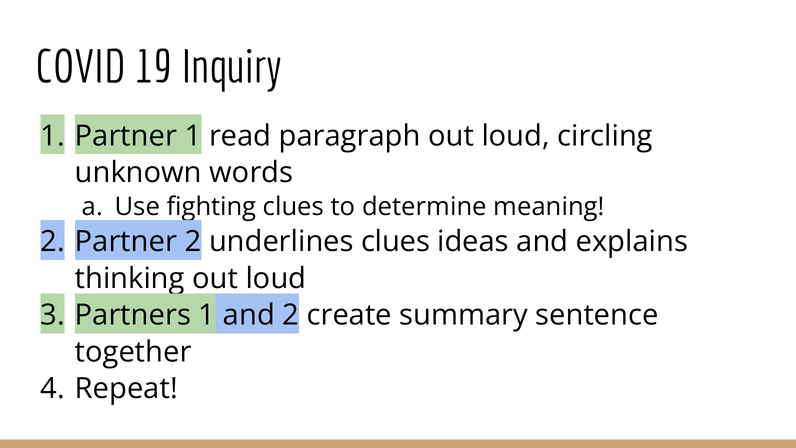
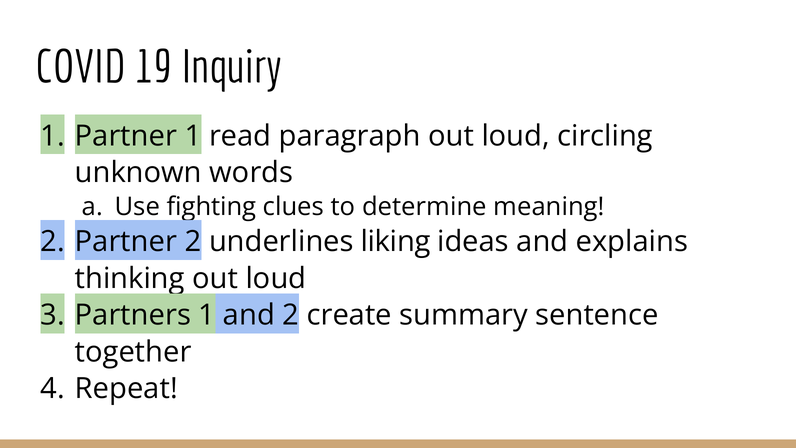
underlines clues: clues -> liking (396, 242)
